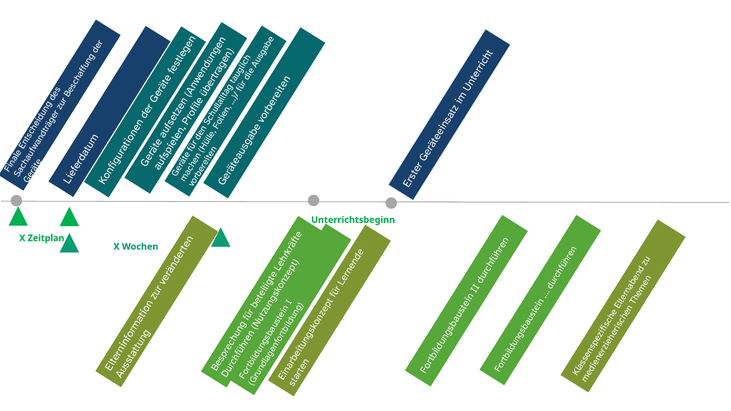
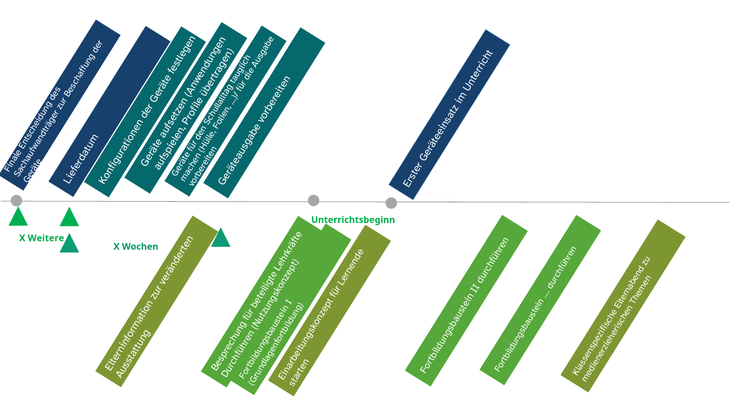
X Zeitplan: Zeitplan -> Weitere (46, 238)
